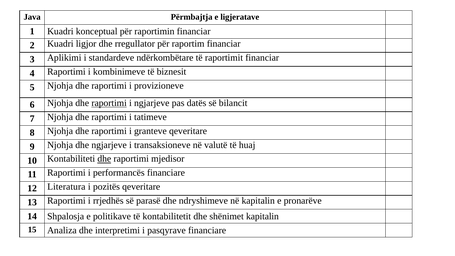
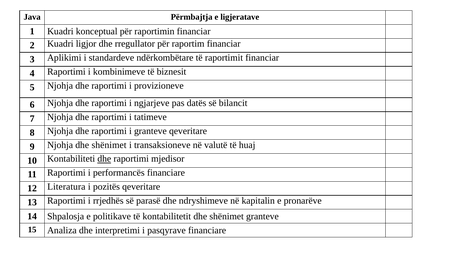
raportimi underline: present -> none (109, 103)
Njohja dhe ngjarjeve: ngjarjeve -> shënimet (109, 145)
shënimet kapitalin: kapitalin -> granteve (262, 216)
